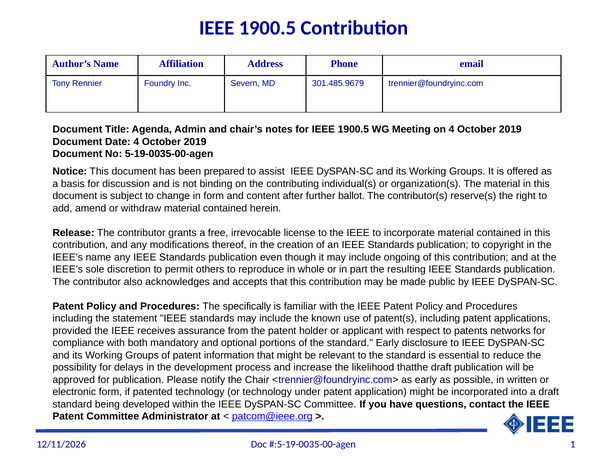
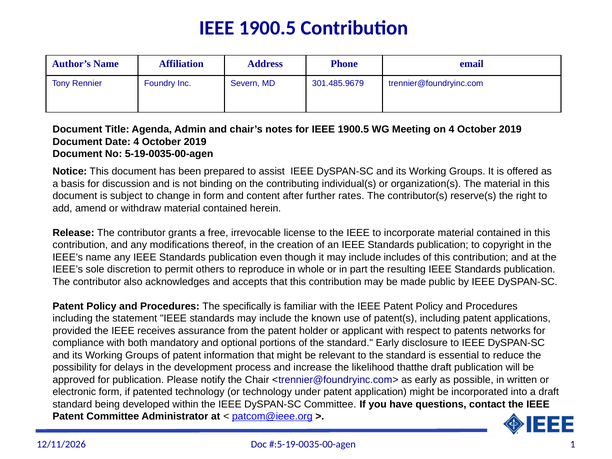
ballot: ballot -> rates (351, 196)
ongoing: ongoing -> includes (402, 257)
